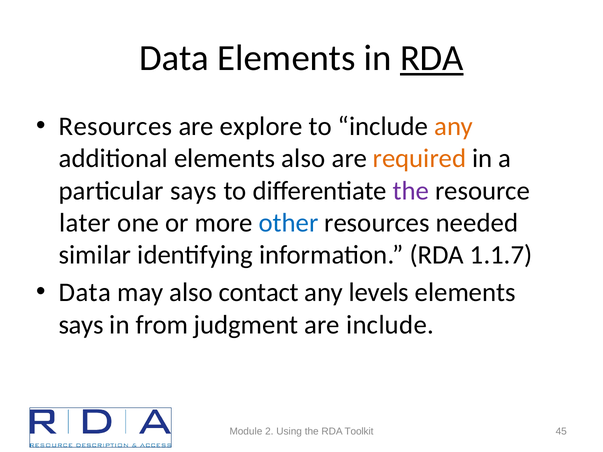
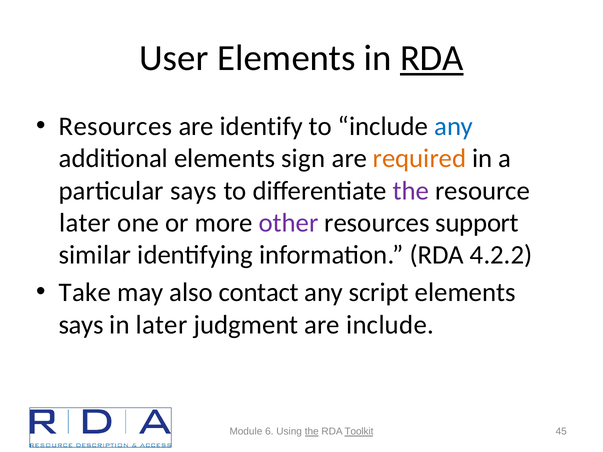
Data: Data -> User (174, 58)
explore: explore -> identify (261, 126)
any colour: orange -> blue (454, 126)
elements also: also -> sign (303, 159)
other colour: blue -> purple (289, 223)
needed: needed -> support (477, 223)
1.1.7: 1.1.7 -> 4.2.2 (501, 255)
Data: Data -> Take (85, 293)
levels: levels -> script (379, 293)
in from: from -> later (162, 325)
2: 2 -> 6 (269, 432)
the underline: none -> present (312, 432)
Toolkit underline: none -> present (359, 432)
